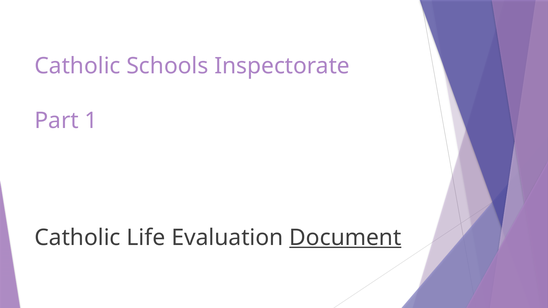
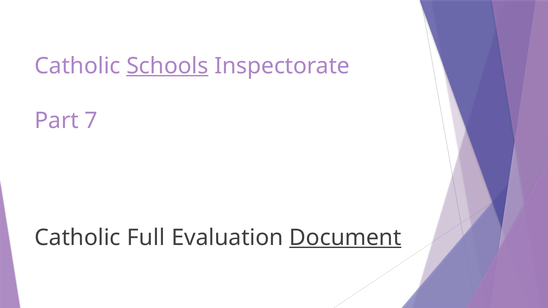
Schools underline: none -> present (167, 66)
1: 1 -> 7 (91, 121)
Life: Life -> Full (146, 238)
